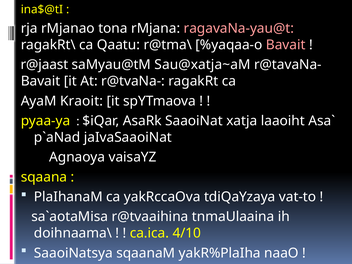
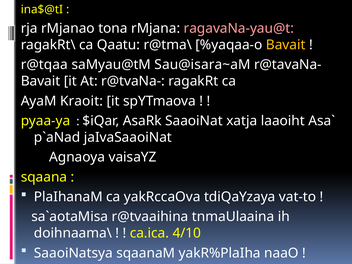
Bavait colour: pink -> yellow (286, 45)
r@jaast: r@jaast -> r@tqaa (44, 65)
Sau@xatja~aM: Sau@xatja~aM -> Sau@isara~aM (202, 65)
